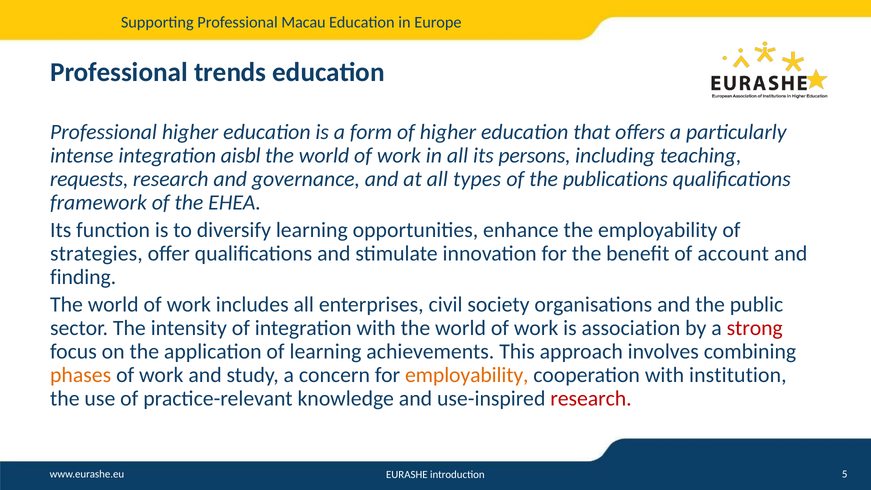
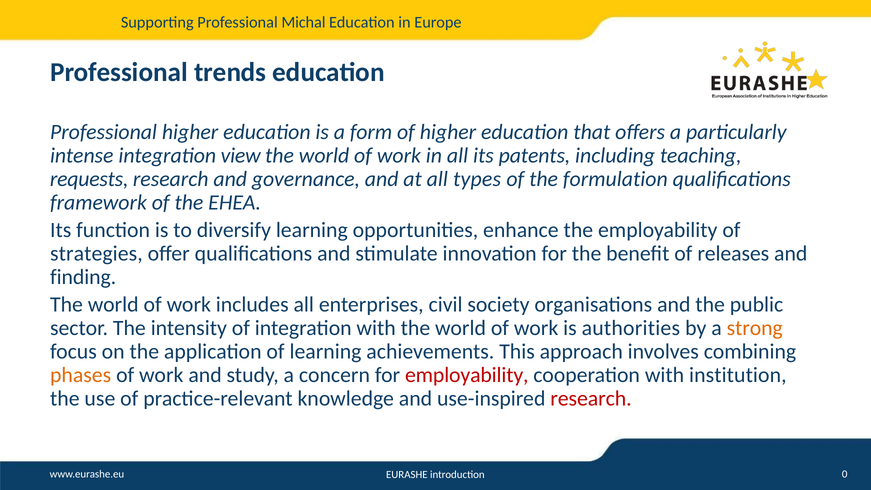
Macau: Macau -> Michal (303, 22)
aisbl: aisbl -> view (241, 156)
persons: persons -> patents (534, 156)
publications: publications -> formulation (615, 179)
account: account -> releases (733, 254)
association: association -> authorities (631, 328)
strong colour: red -> orange (755, 328)
employability colour: orange -> red (467, 375)
5: 5 -> 0 (845, 474)
